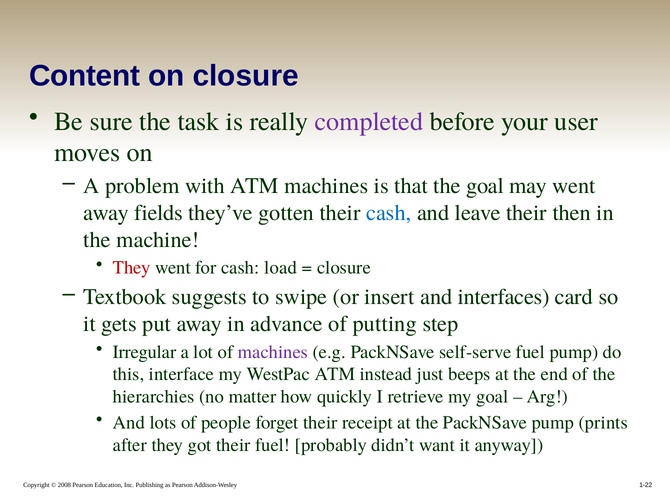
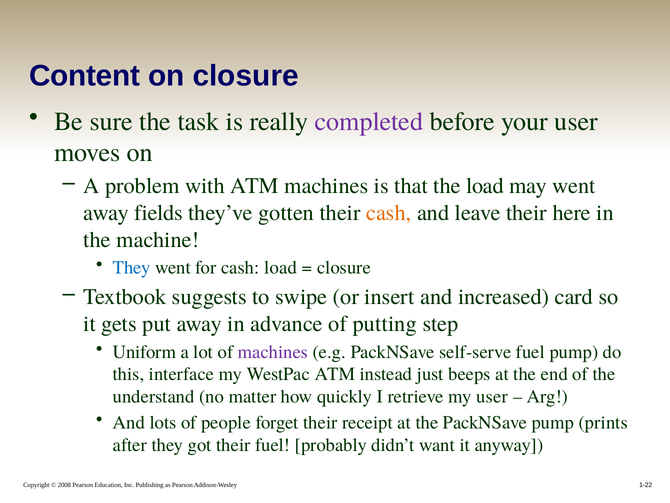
the goal: goal -> load (485, 186)
cash colour: blue -> orange (389, 213)
then: then -> here (572, 213)
They colour: red -> blue (132, 267)
interfaces: interfaces -> increased (504, 297)
Irregular: Irregular -> Uniform (144, 352)
hierarchies: hierarchies -> understand (154, 396)
my goal: goal -> user (492, 396)
